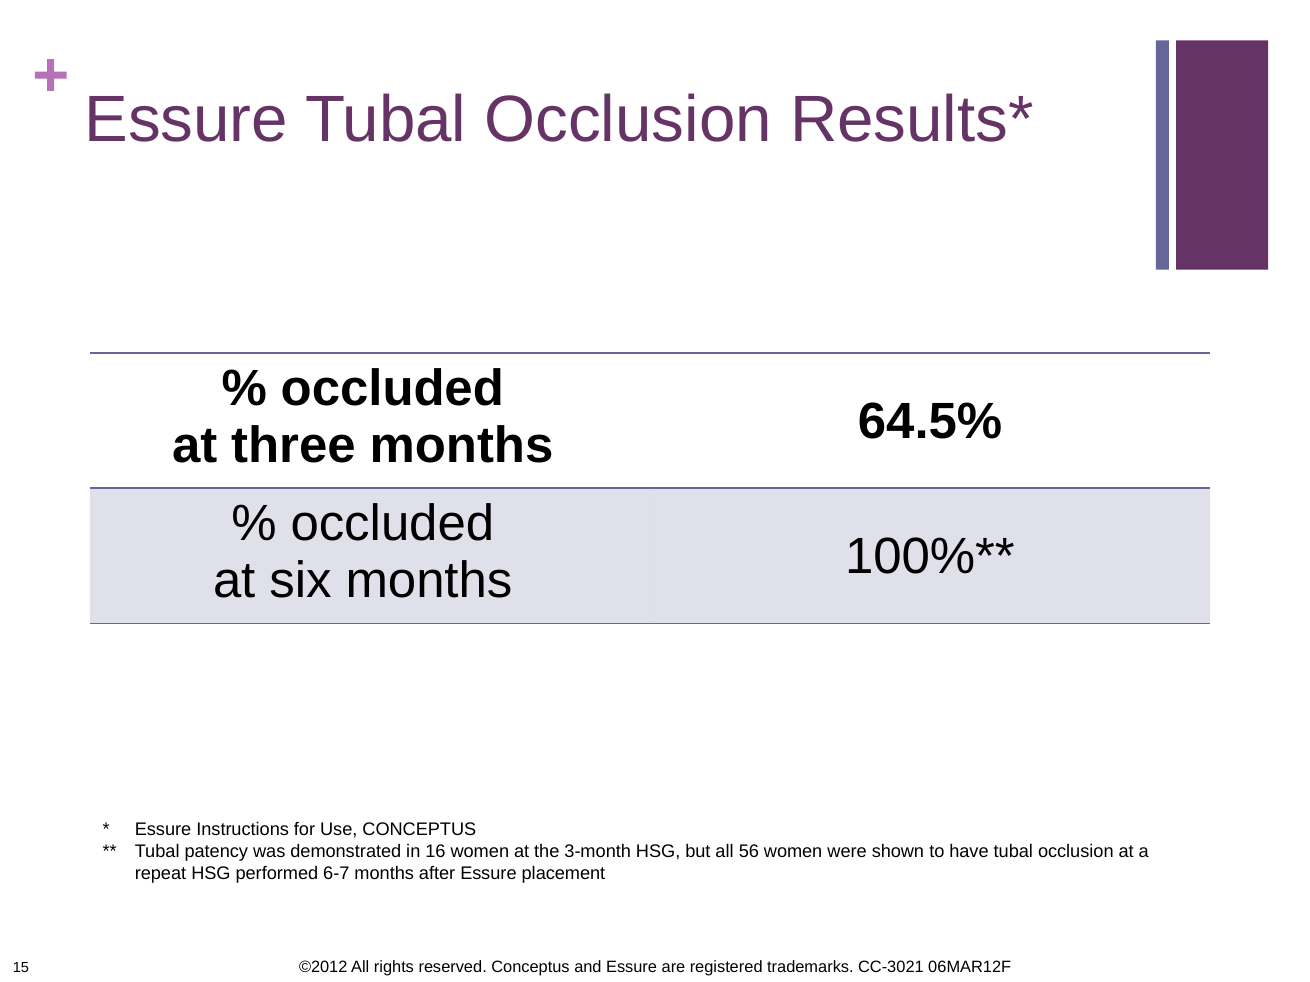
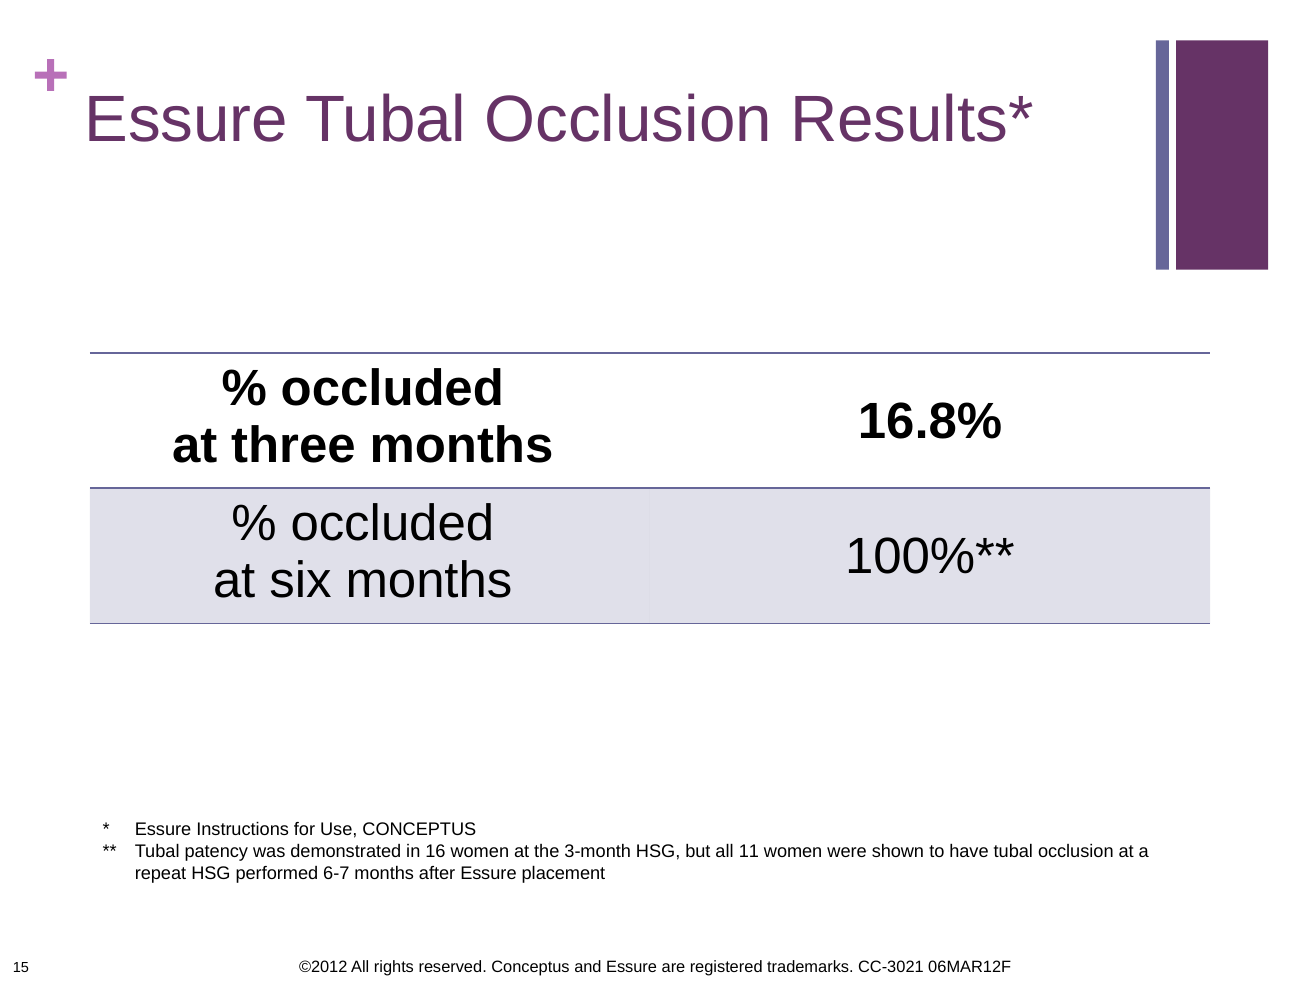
64.5%: 64.5% -> 16.8% (930, 421)
56: 56 -> 11 (749, 852)
